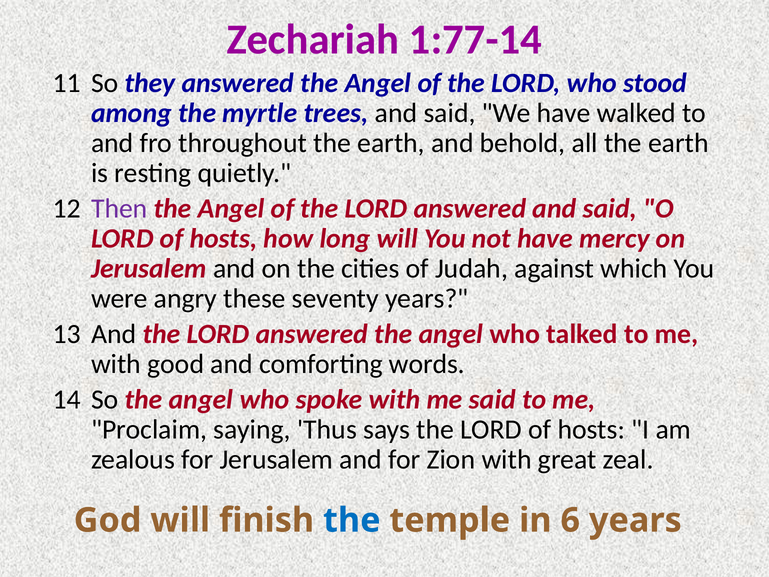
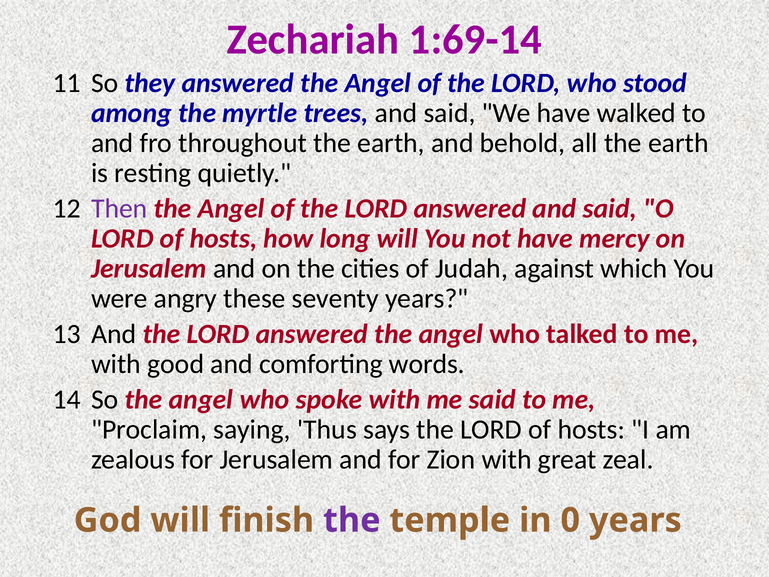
1:77-14: 1:77-14 -> 1:69-14 (475, 39)
the colour: blue -> purple (352, 520)
6: 6 -> 0 (570, 520)
